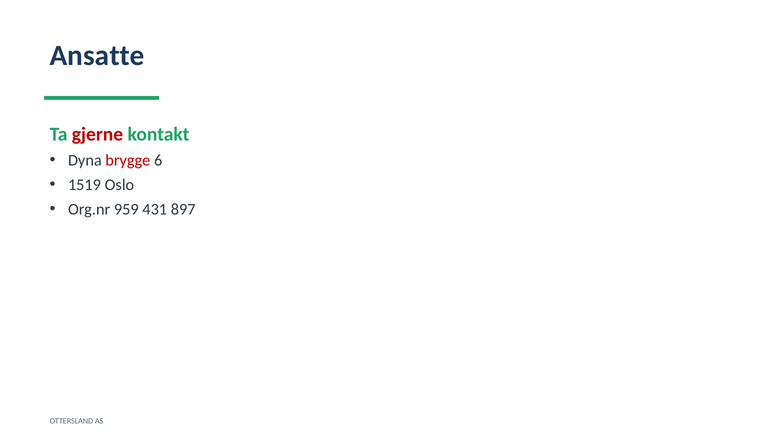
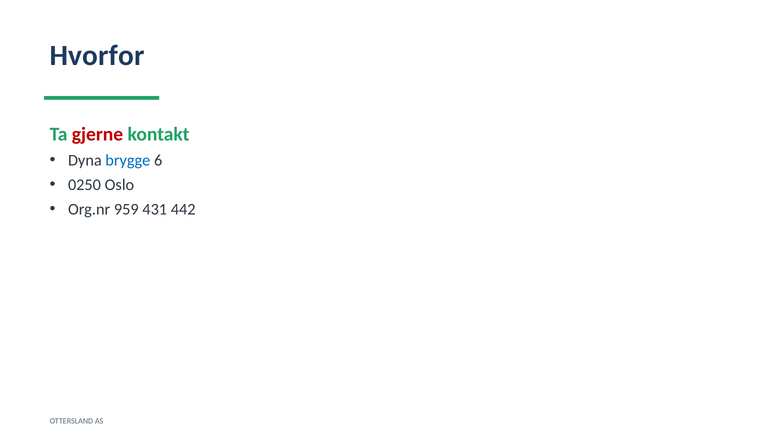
Ansatte: Ansatte -> Hvorfor (97, 56)
brygge colour: red -> blue (128, 161)
1519: 1519 -> 0250 (84, 185)
897: 897 -> 442 (183, 209)
